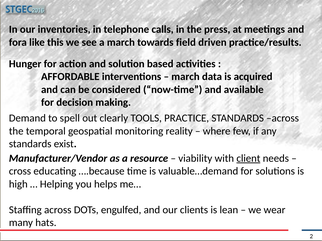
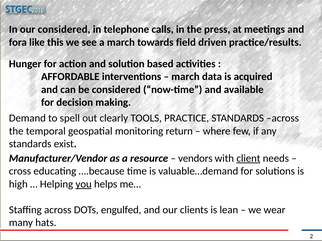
our inventories: inventories -> considered (64, 29)
reality: reality -> return (179, 131)
viability: viability -> vendors (195, 159)
you underline: none -> present (84, 184)
